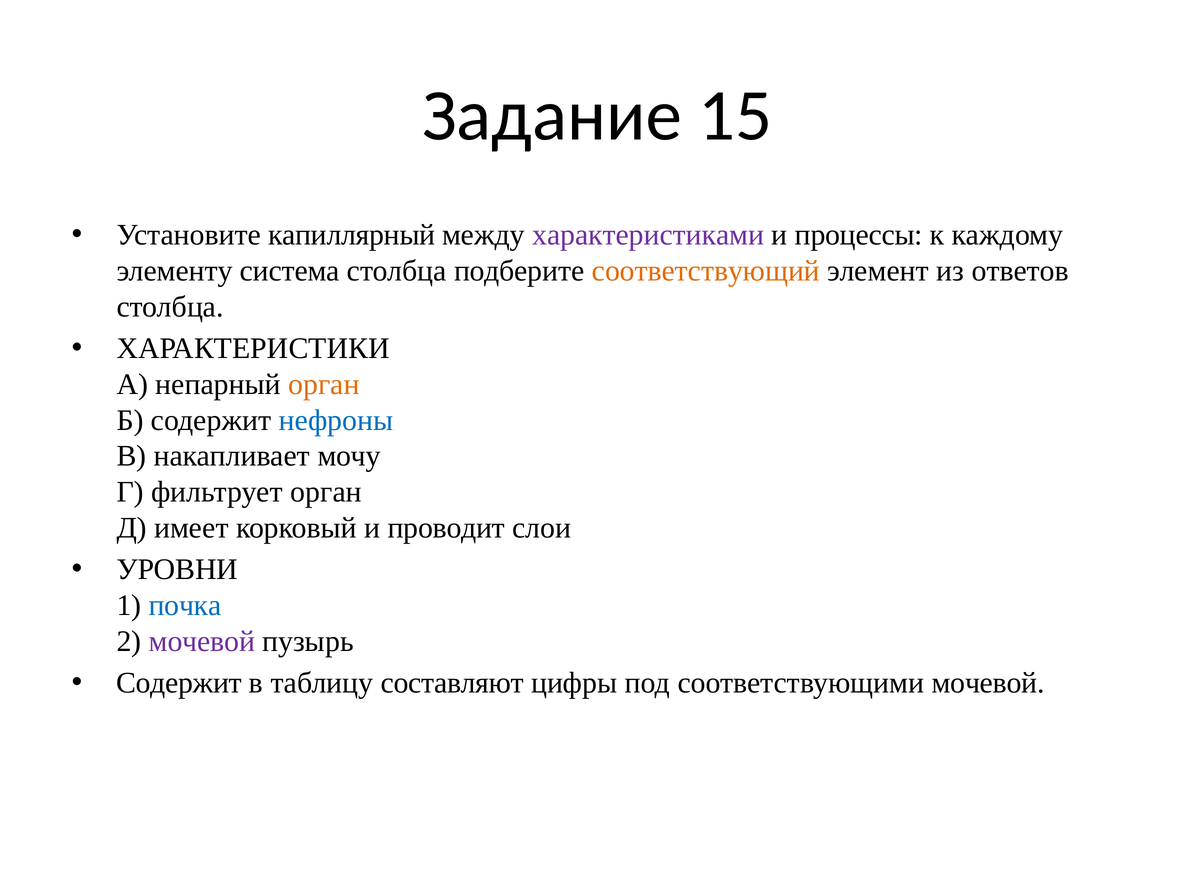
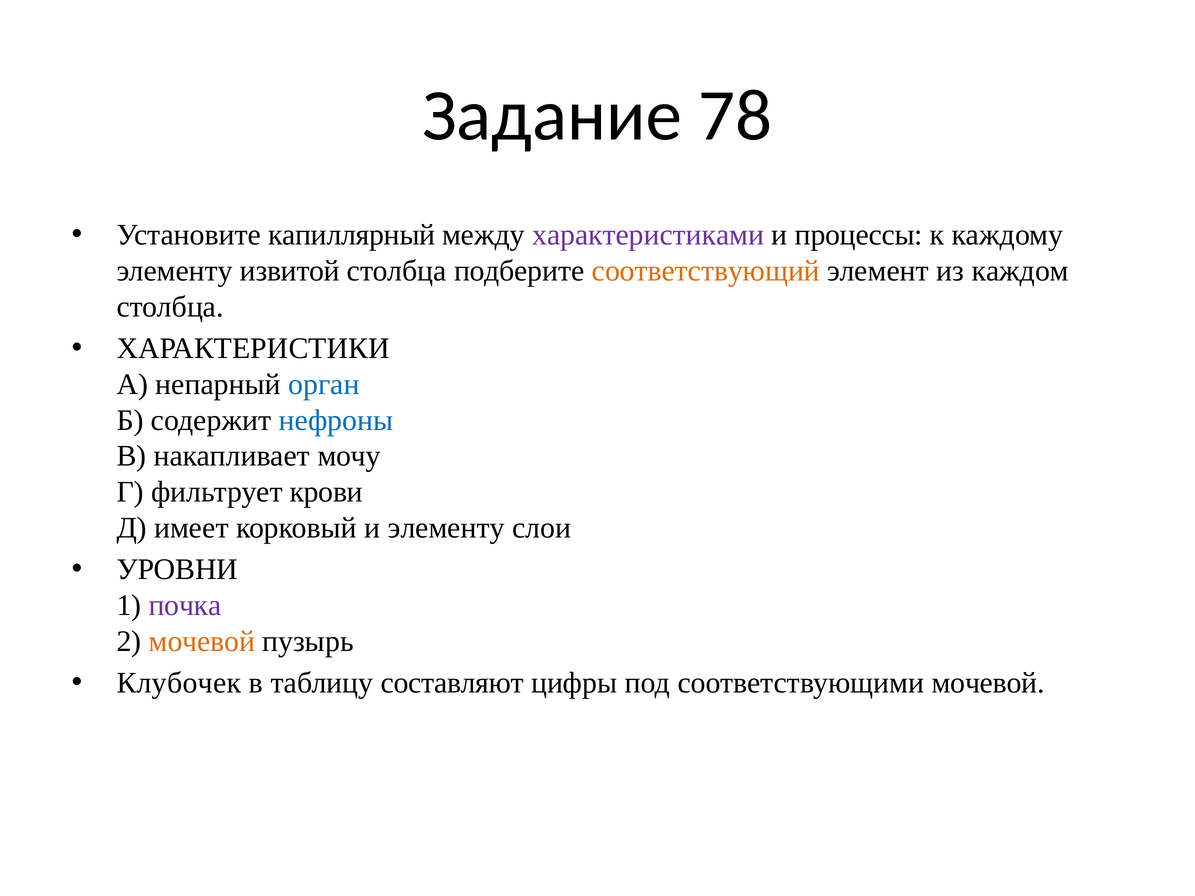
15: 15 -> 78 (735, 116)
система: система -> извитой (290, 271)
ответов: ответов -> каждом (1020, 271)
орган colour: orange -> blue (324, 384)
фильтрует орган: орган -> крови (326, 492)
и проводит: проводит -> элементу (446, 528)
почка colour: blue -> purple (185, 606)
мочевой colour: purple -> orange (202, 641)
Содержит: Содержит -> Клубочек (179, 683)
